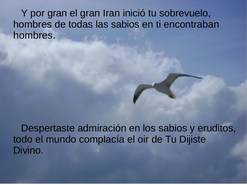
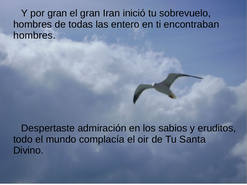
las sabios: sabios -> entero (125, 24)
Dijiste: Dijiste -> Santa (193, 140)
